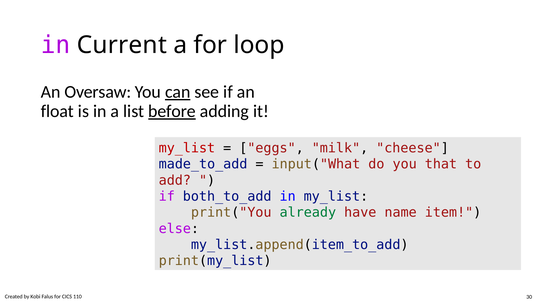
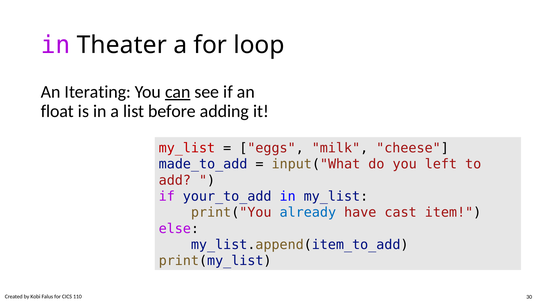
Current: Current -> Theater (122, 45)
Oversaw: Oversaw -> Iterating (98, 92)
before underline: present -> none (172, 111)
that: that -> left (441, 164)
both_to_add: both_to_add -> your_to_add (227, 196)
already colour: green -> blue (308, 212)
name: name -> cast (401, 212)
